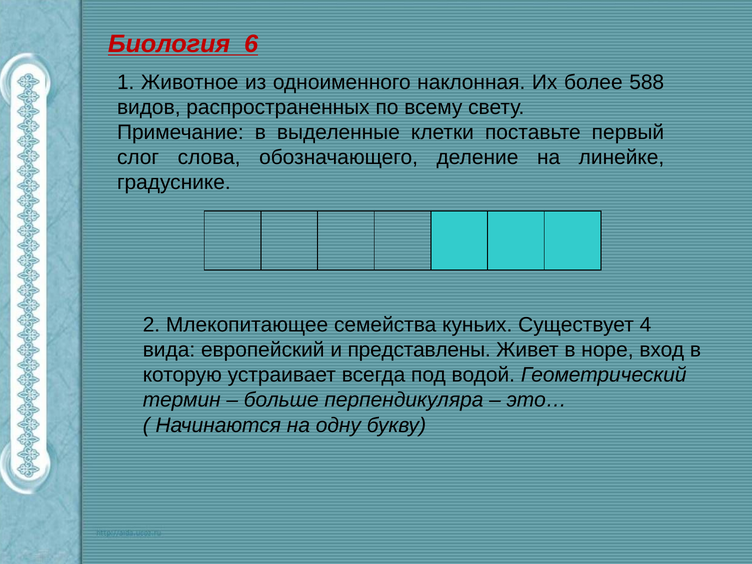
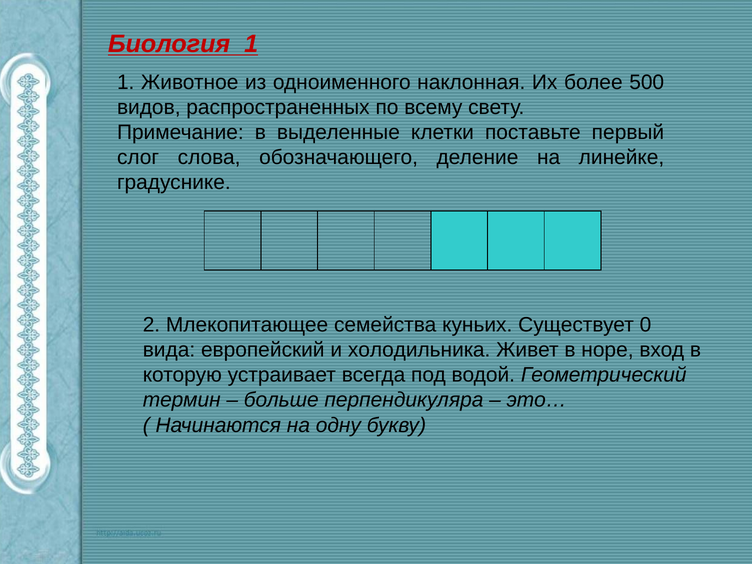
Биология 6: 6 -> 1 (251, 44)
588: 588 -> 500 (647, 82)
4: 4 -> 0 (646, 325)
представлены: представлены -> холодильника (419, 350)
